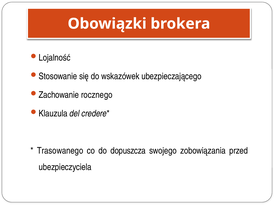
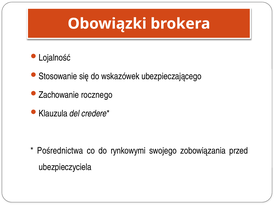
Trasowanego: Trasowanego -> Pośrednictwa (60, 151)
dopuszcza: dopuszcza -> rynkowymi (128, 151)
